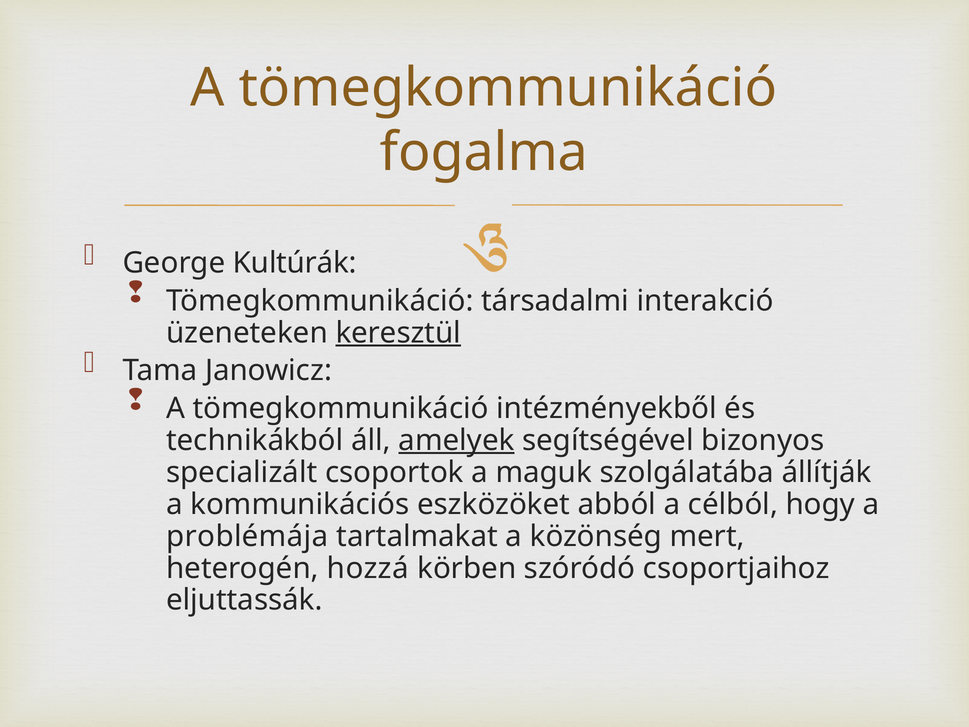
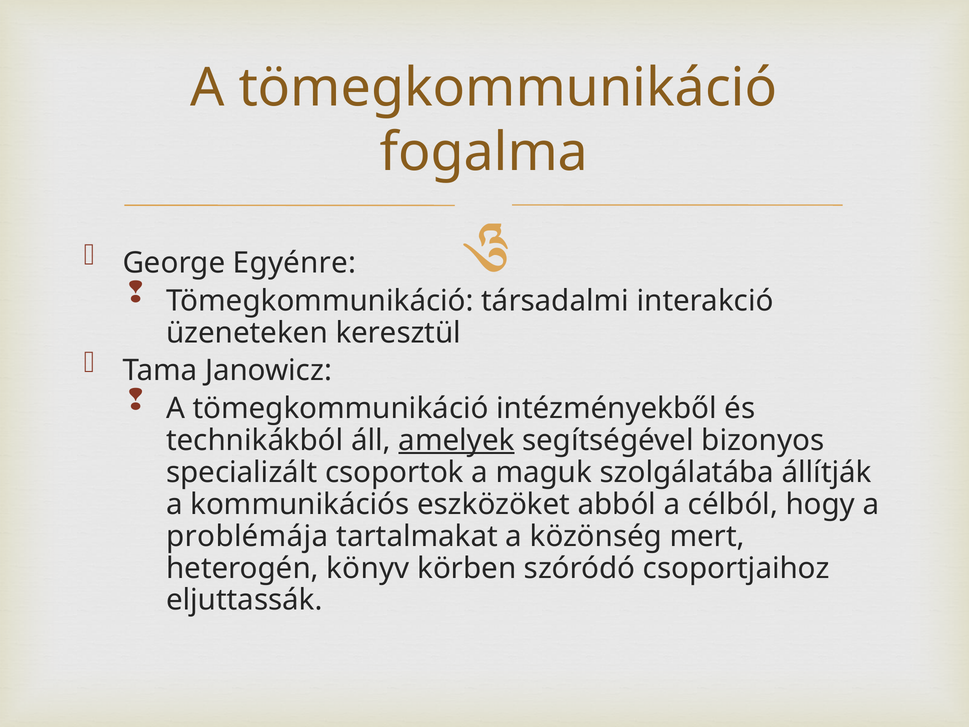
Kultúrák: Kultúrák -> Egyénre (295, 263)
keresztül underline: present -> none (398, 333)
hozzá: hozzá -> könyv (368, 568)
